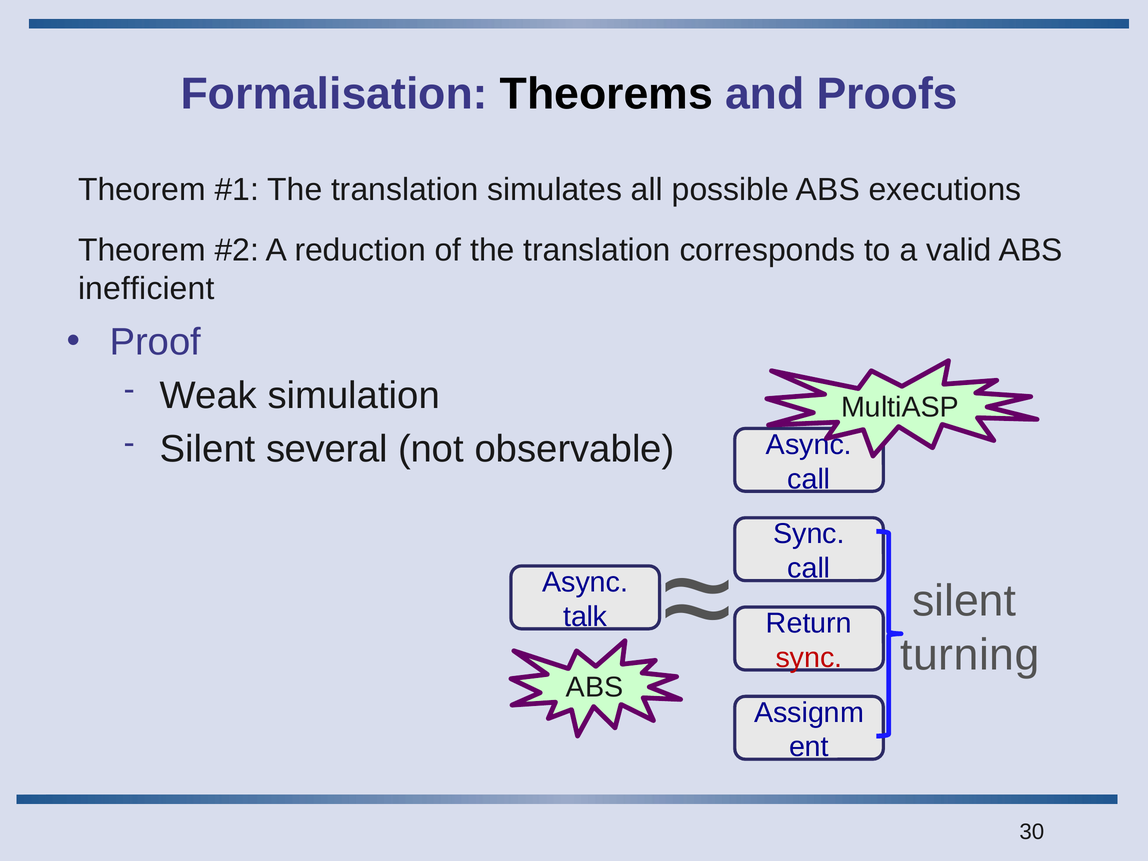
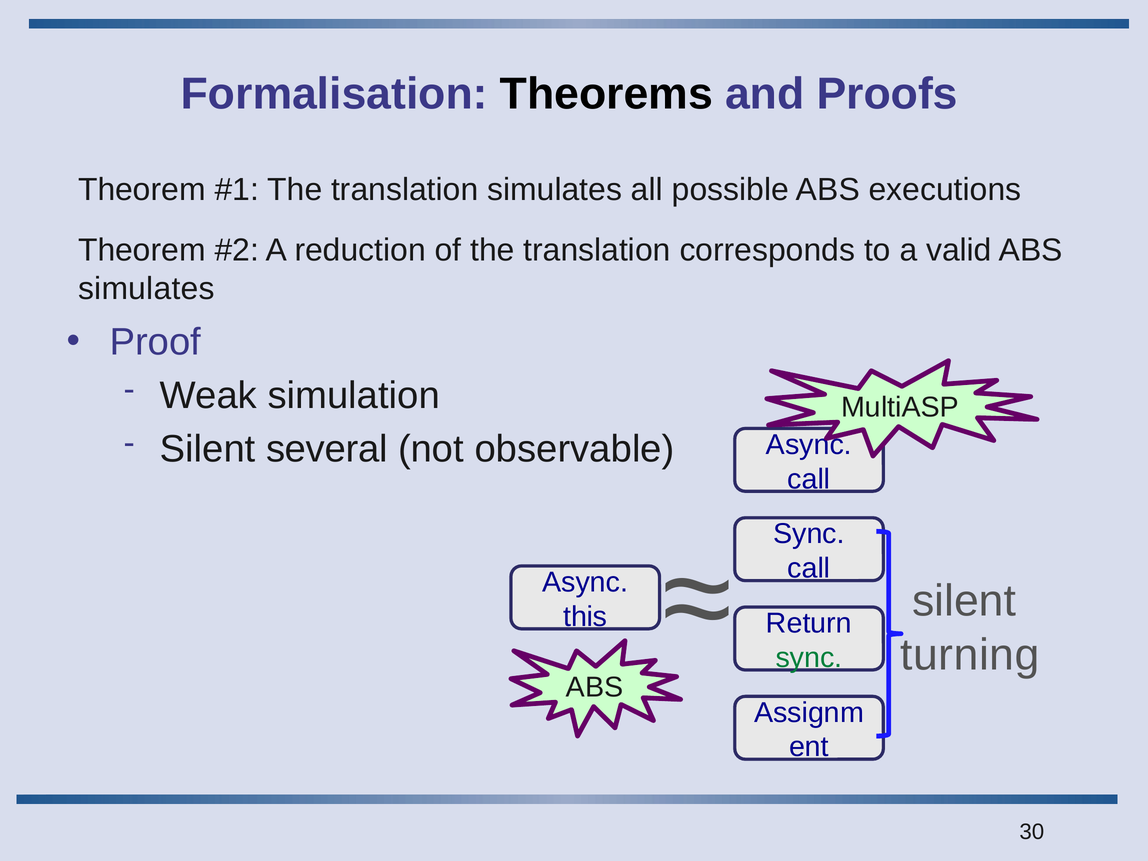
inefficient: inefficient -> simulates (146, 289)
talk: talk -> this (585, 617)
sync colour: red -> green (809, 658)
